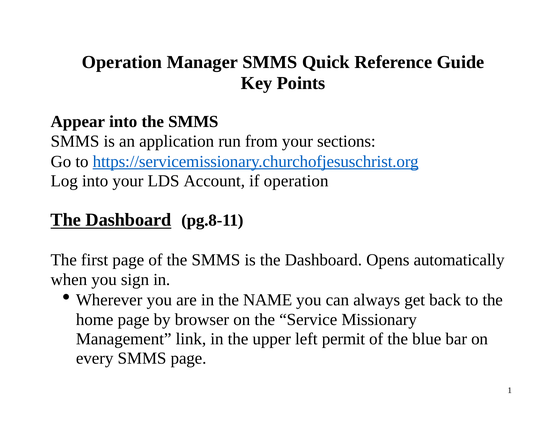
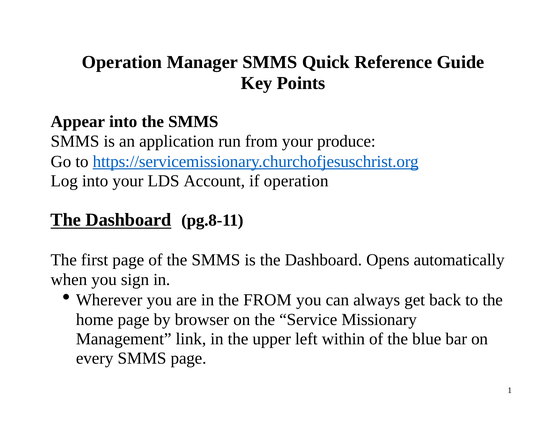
sections: sections -> produce (346, 141)
the NAME: NAME -> FROM (267, 300)
permit: permit -> within (343, 339)
